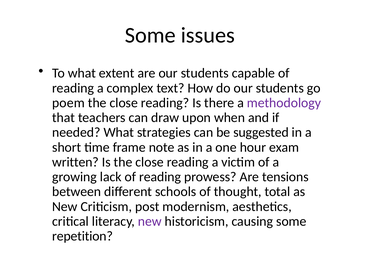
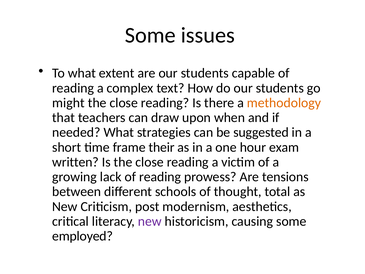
poem: poem -> might (68, 103)
methodology colour: purple -> orange (284, 103)
note: note -> their (162, 147)
repetition: repetition -> employed (83, 236)
